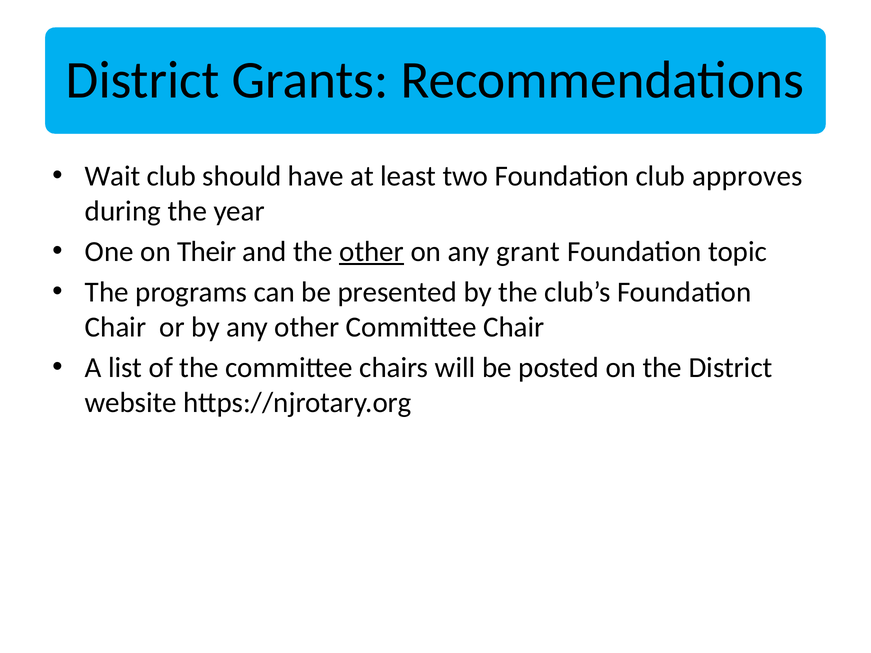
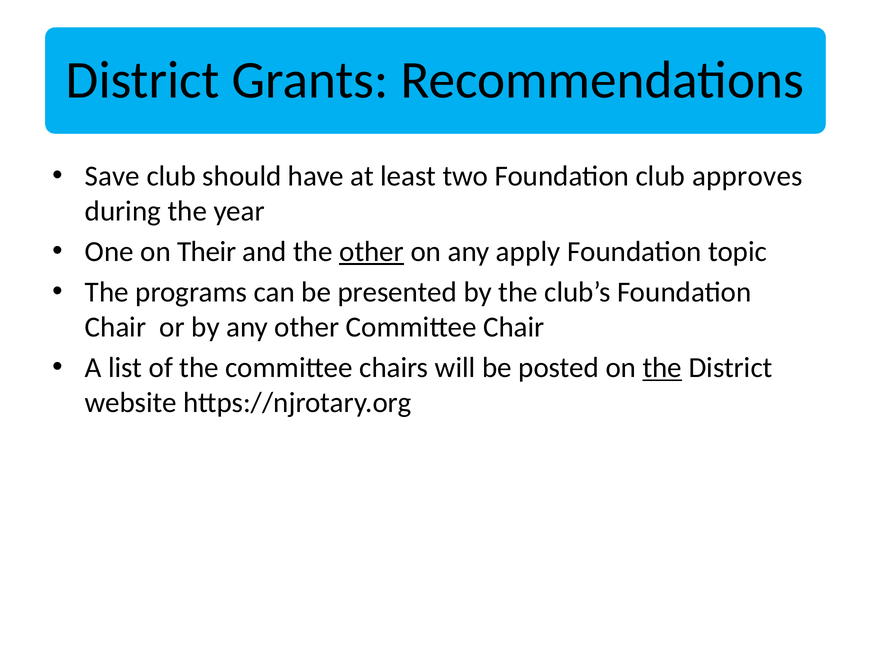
Wait: Wait -> Save (112, 176)
grant: grant -> apply (528, 252)
the underline: none -> present (662, 368)
